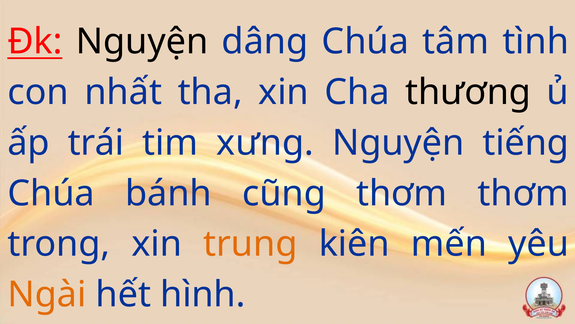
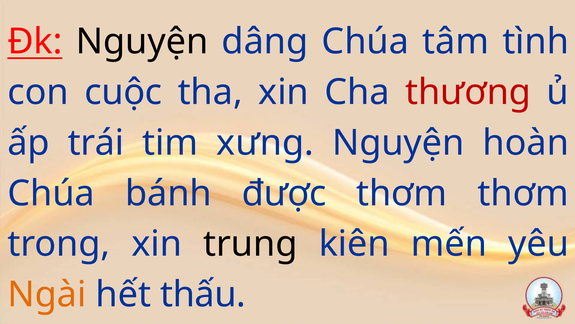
nhất: nhất -> cuộc (123, 92)
thương colour: black -> red (468, 92)
tiếng: tiếng -> hoàn (526, 143)
cũng: cũng -> được (284, 193)
trung colour: orange -> black (250, 244)
hình: hình -> thấu (203, 294)
